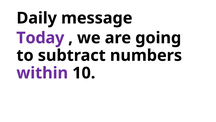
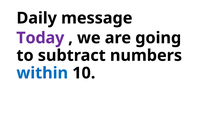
within colour: purple -> blue (42, 73)
